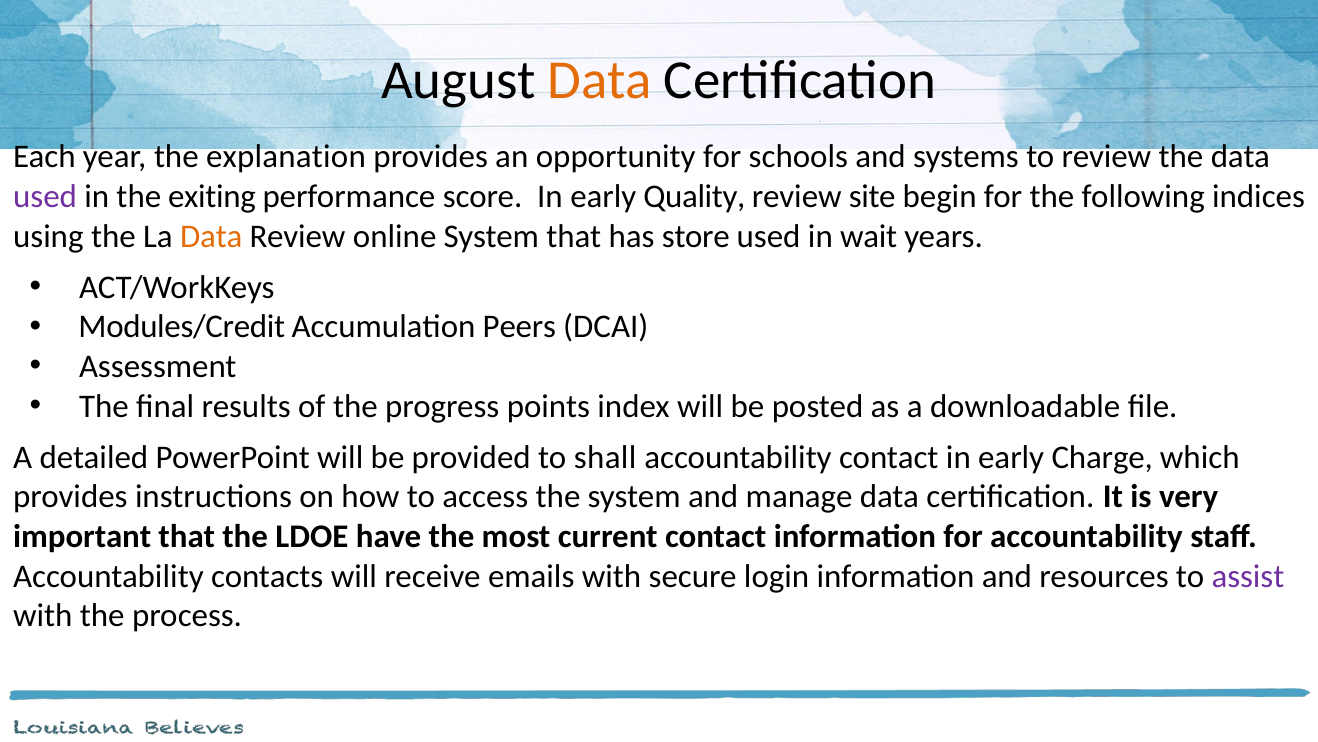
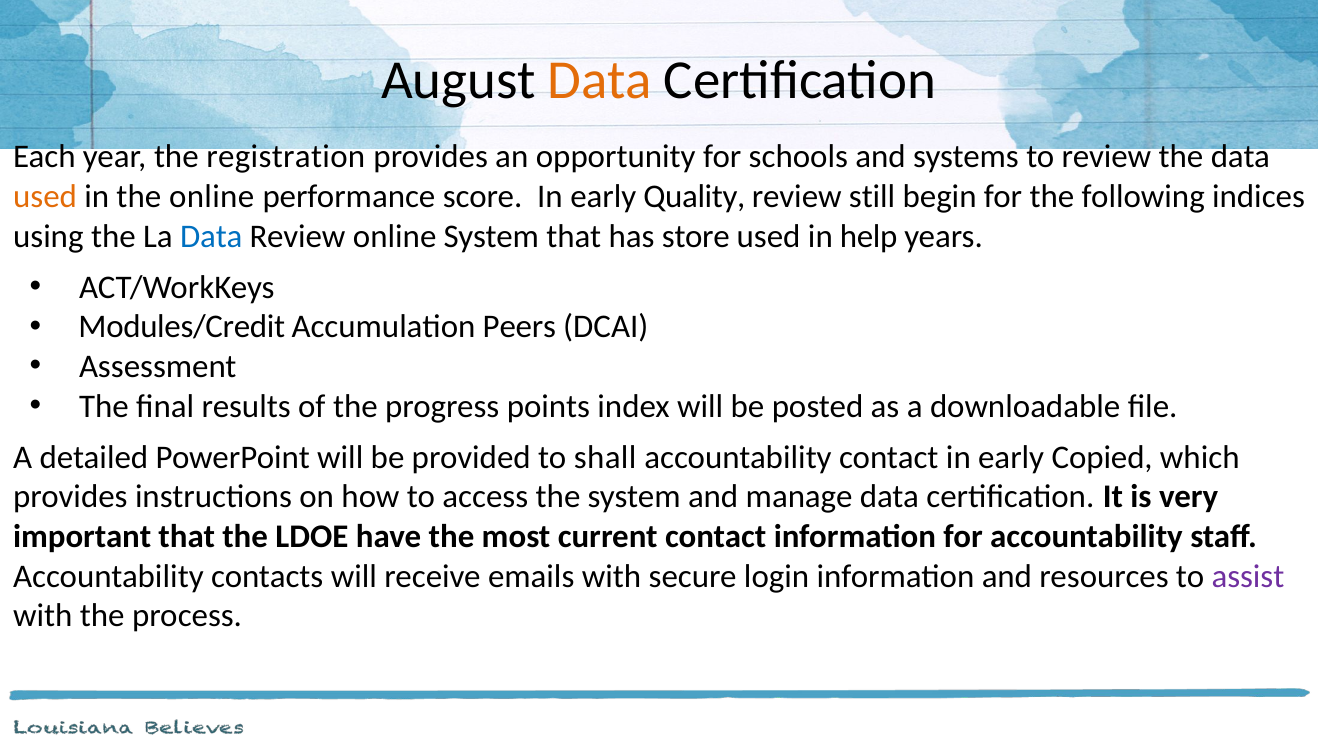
explanation: explanation -> registration (286, 157)
used colour: purple -> orange (45, 196)
the exiting: exiting -> online (212, 196)
site: site -> still (872, 196)
Data colour: orange -> blue (211, 236)
wait: wait -> help (869, 236)
Charge: Charge -> Copied (1102, 457)
